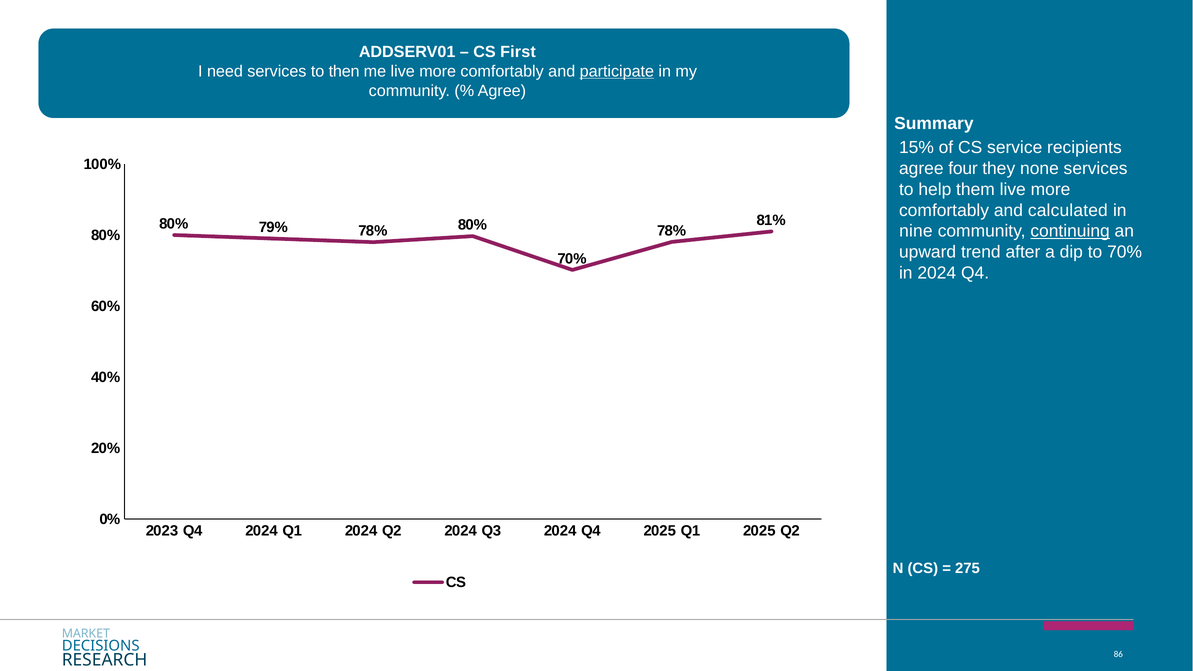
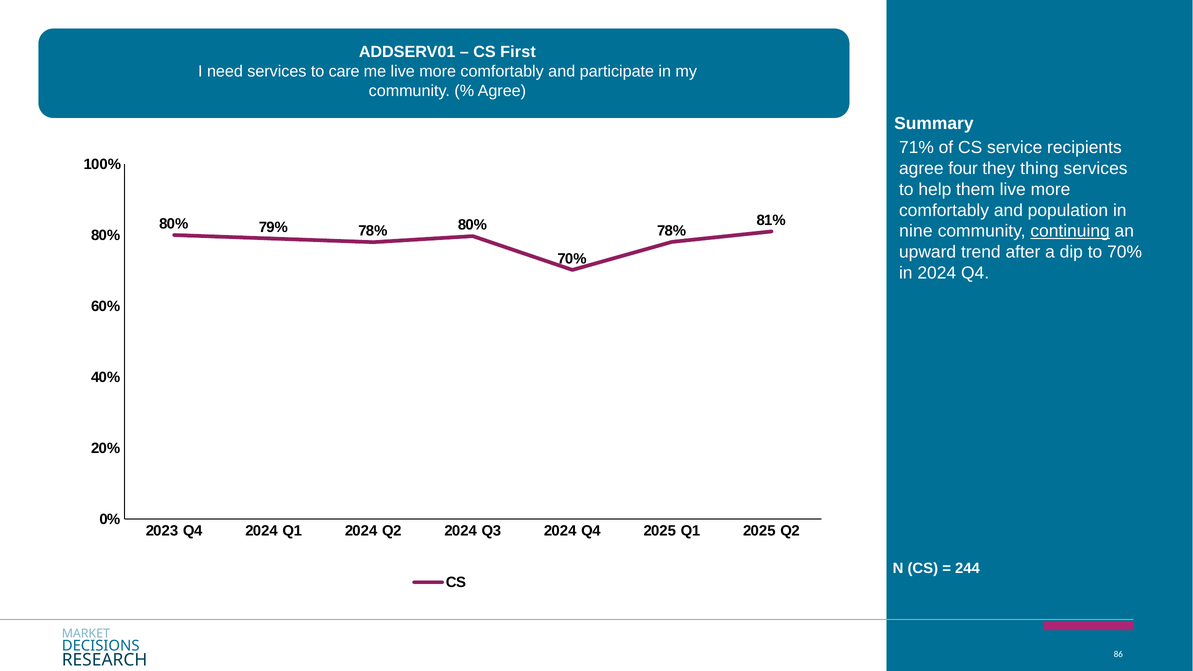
then: then -> care (344, 71)
participate underline: present -> none (617, 71)
15%: 15% -> 71% (916, 148)
none: none -> thing (1039, 169)
calculated: calculated -> population (1068, 210)
275: 275 -> 244 (967, 568)
